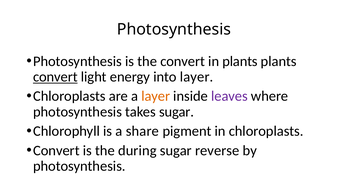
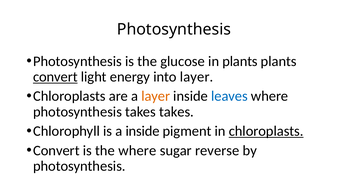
the convert: convert -> glucose (183, 61)
leaves colour: purple -> blue (229, 96)
takes sugar: sugar -> takes (176, 112)
a share: share -> inside (143, 131)
chloroplasts underline: none -> present (266, 131)
the during: during -> where (137, 150)
